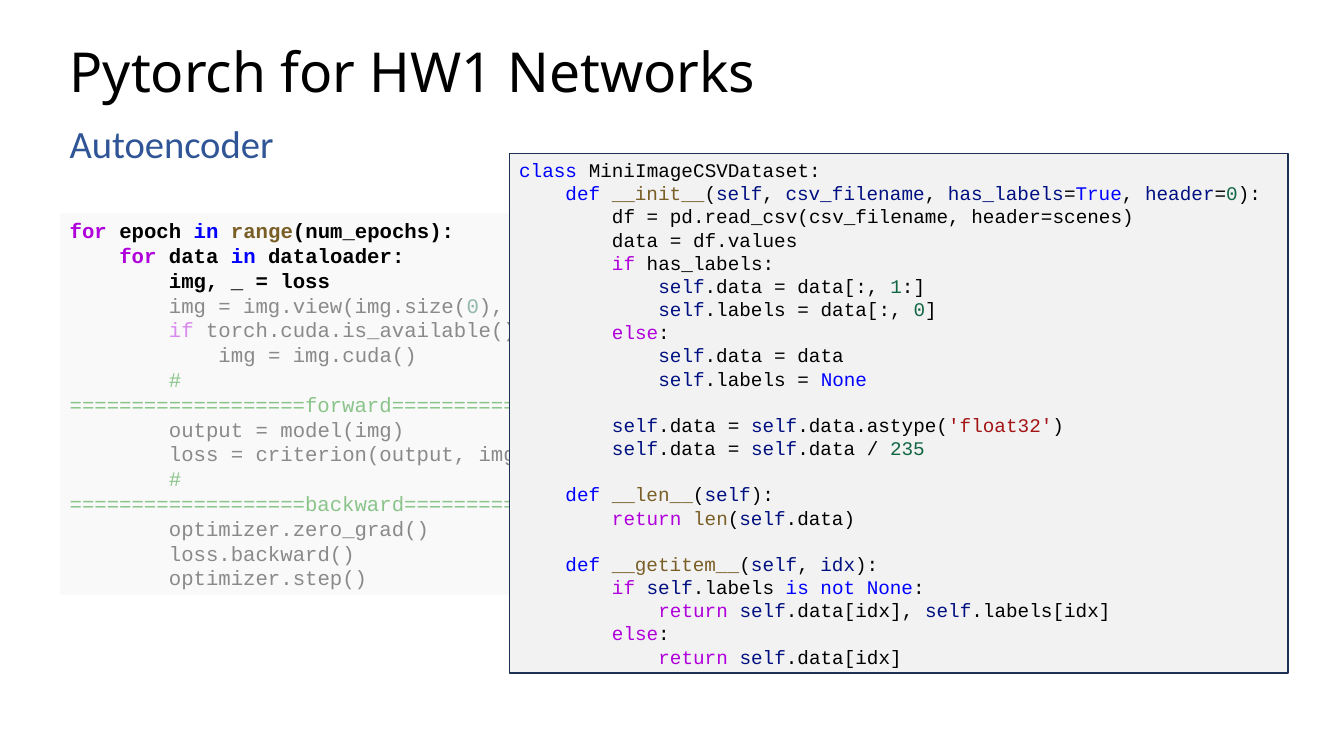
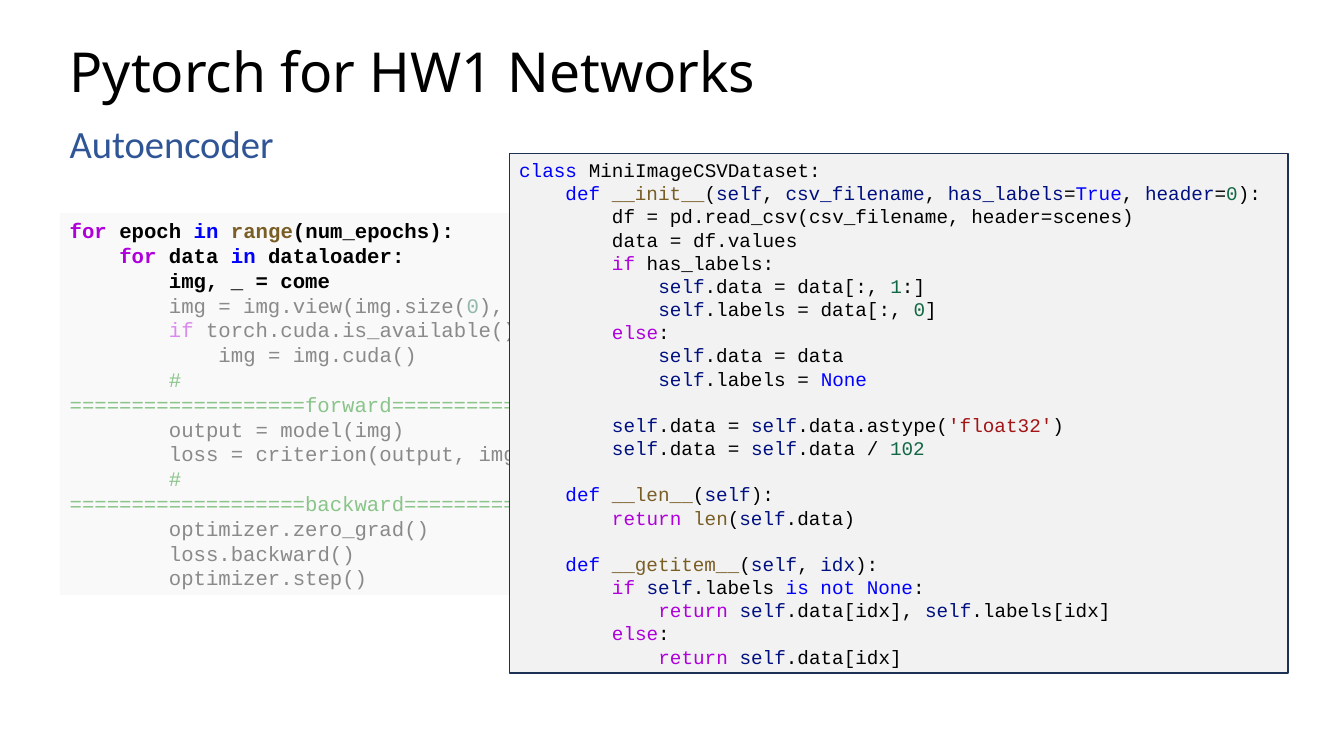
loss: loss -> come (305, 282)
235: 235 -> 102 (907, 449)
